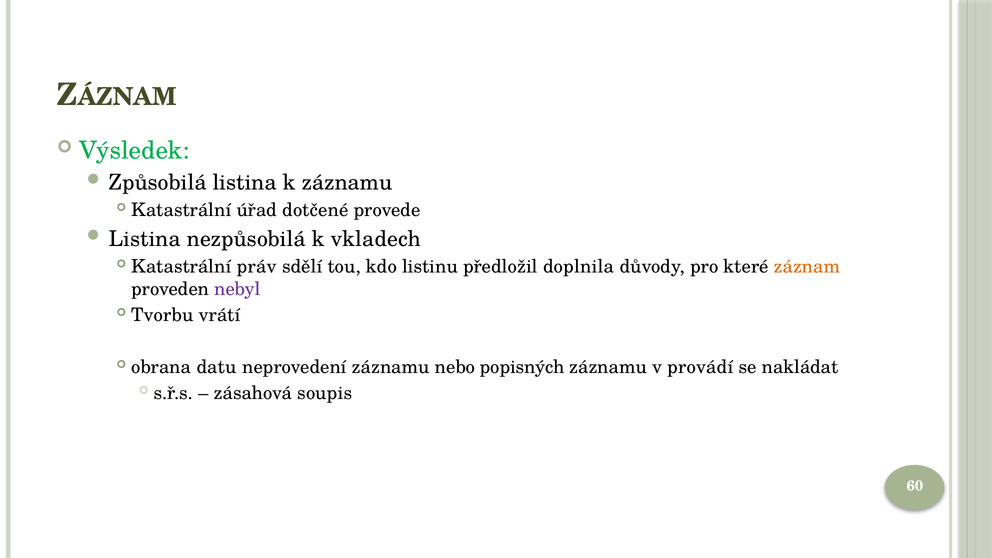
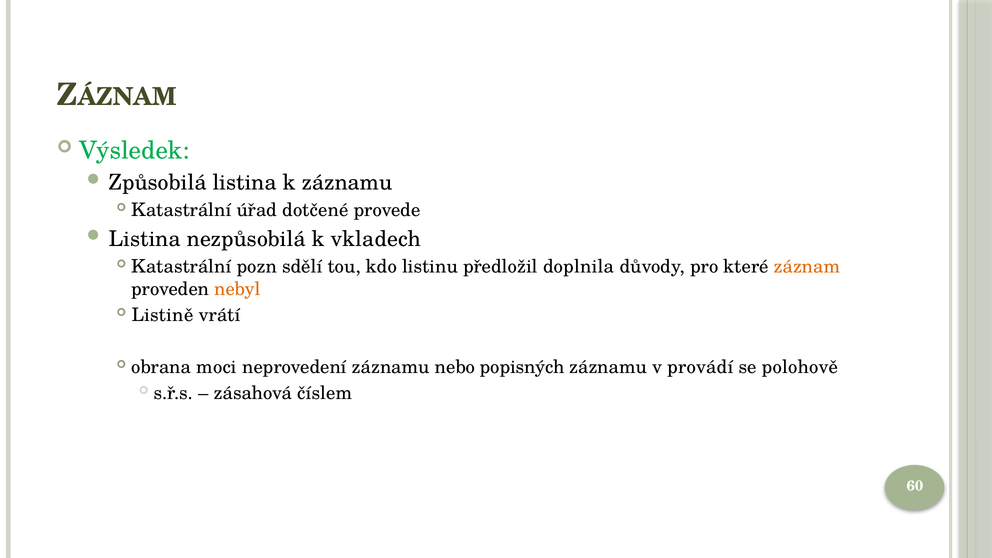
práv: práv -> pozn (257, 267)
nebyl colour: purple -> orange (237, 289)
Tvorbu: Tvorbu -> Listině (162, 315)
datu: datu -> moci (217, 367)
nakládat: nakládat -> polohově (800, 367)
soupis: soupis -> číslem (325, 393)
